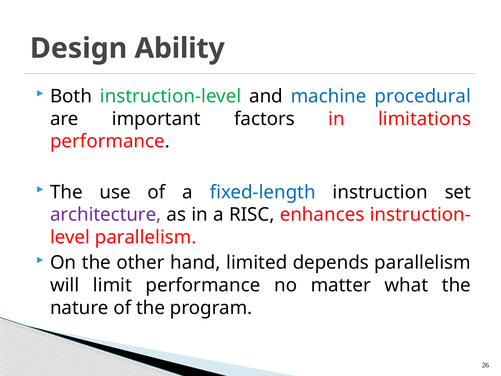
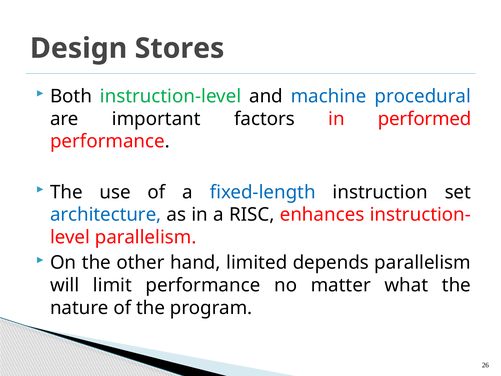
Ability: Ability -> Stores (180, 48)
limitations: limitations -> performed (425, 119)
architecture colour: purple -> blue (106, 215)
